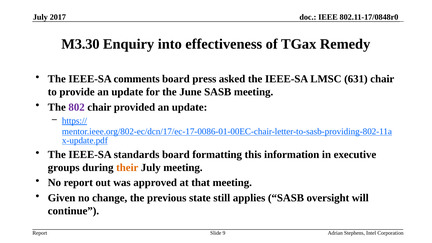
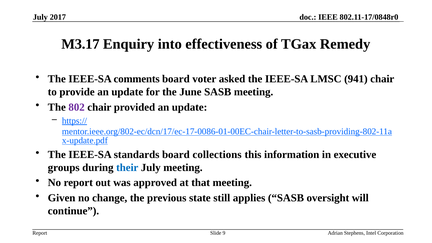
M3.30: M3.30 -> M3.17 (80, 44)
press: press -> voter (204, 79)
631: 631 -> 941 (356, 79)
formatting: formatting -> collections (217, 155)
their colour: orange -> blue (127, 168)
